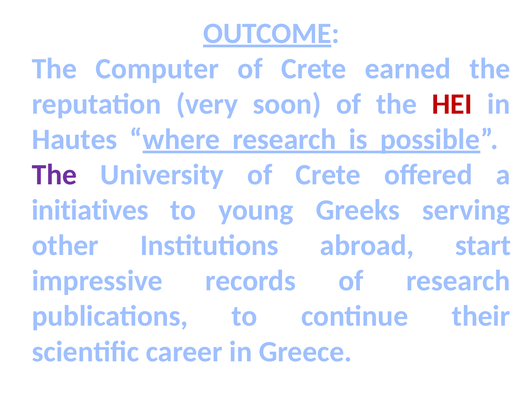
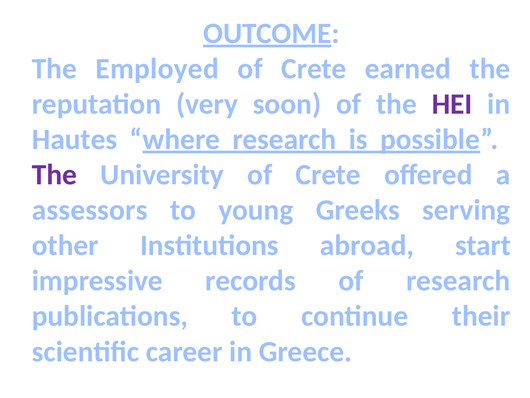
Computer: Computer -> Employed (157, 69)
HEI colour: red -> purple (452, 104)
initiatives: initiatives -> assessors (90, 210)
